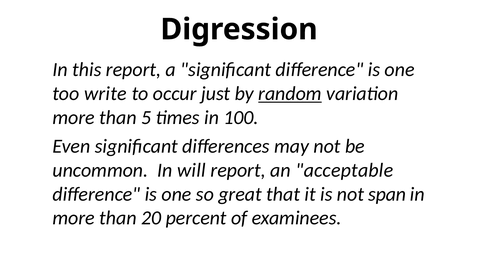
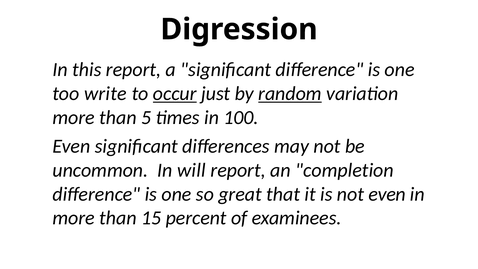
occur underline: none -> present (175, 94)
acceptable: acceptable -> completion (344, 170)
not span: span -> even (387, 194)
20: 20 -> 15 (151, 218)
